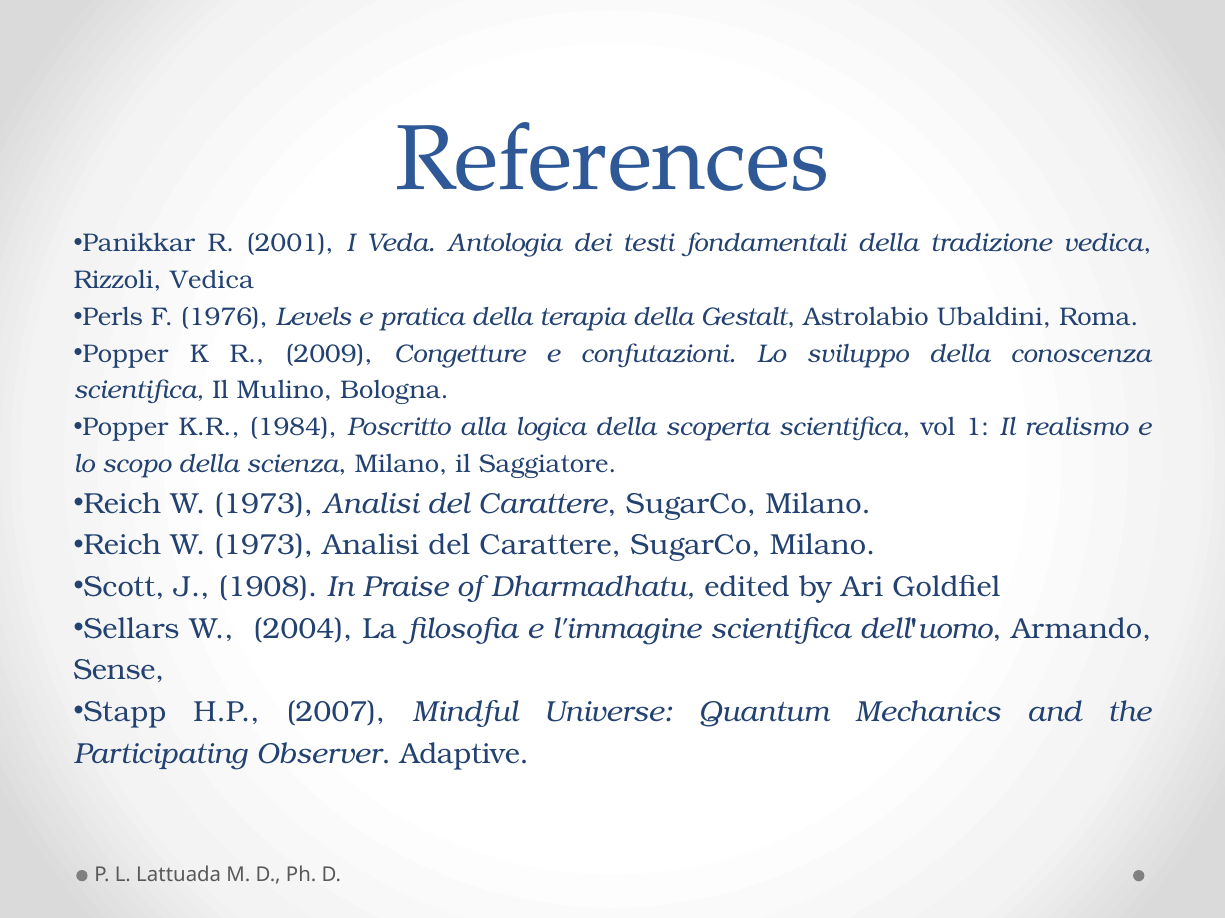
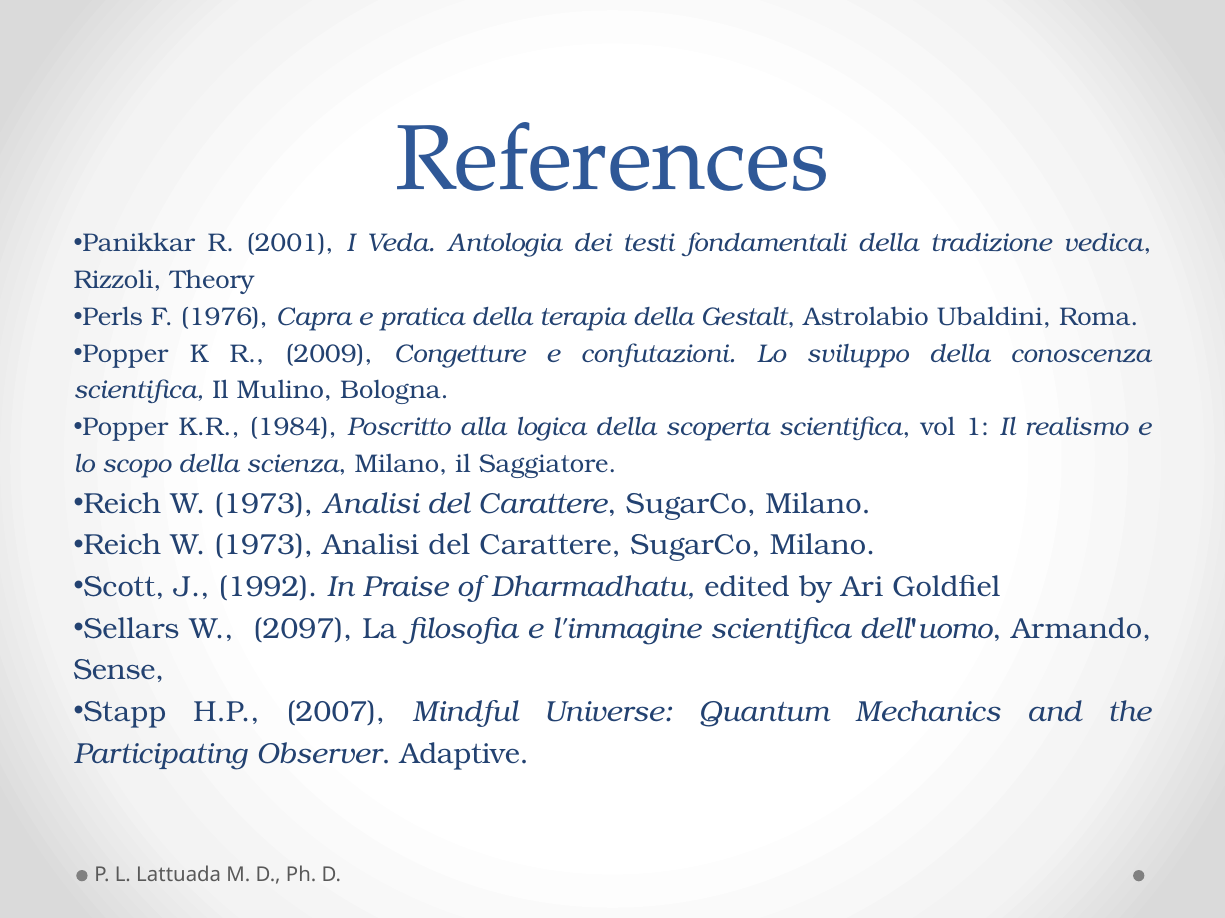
Rizzoli Vedica: Vedica -> Theory (212, 280)
Levels: Levels -> Capra (314, 317)
1908: 1908 -> 1992 (268, 587)
2004: 2004 -> 2097 (303, 629)
